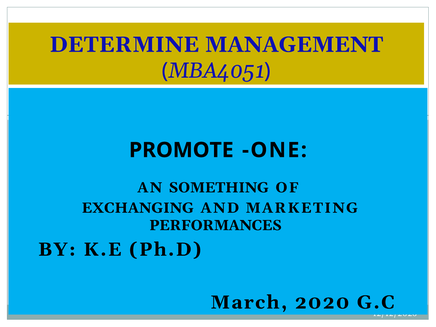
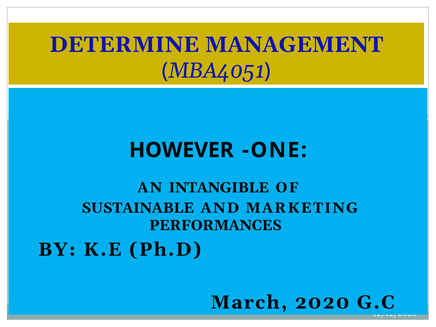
PROMOTE: PROMOTE -> HOWEVER (181, 150)
SOMETHING: SOMETHING -> INTANGIBLE (219, 188)
EXCHANGING: EXCHANGING -> SUSTAINABLE (138, 208)
